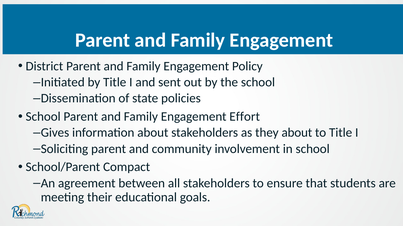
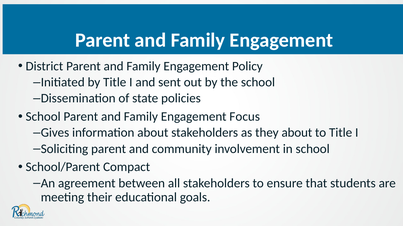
Effort: Effort -> Focus (245, 117)
